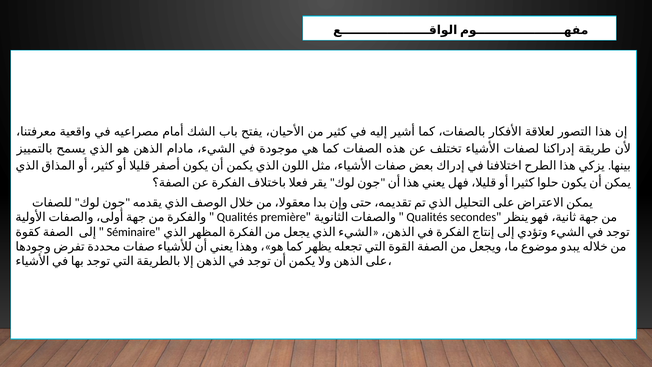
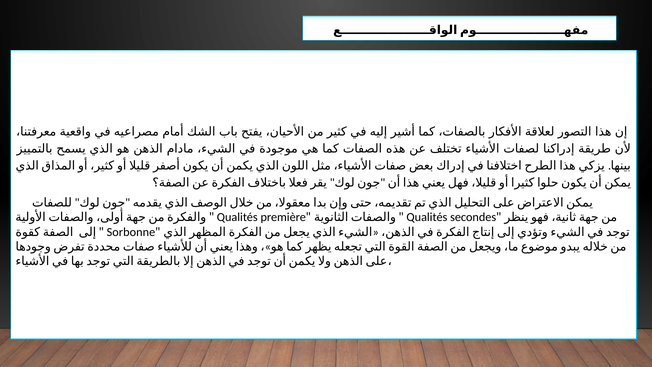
Séminaire: Séminaire -> Sorbonne (131, 232)
